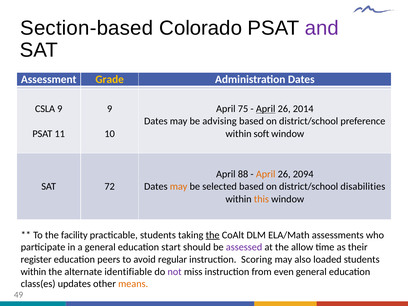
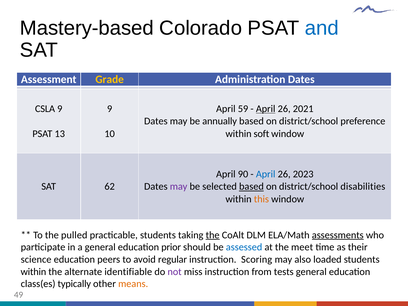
Section-based: Section-based -> Mastery-based (87, 28)
and colour: purple -> blue (322, 28)
75: 75 -> 59 (243, 109)
2014: 2014 -> 2021 (303, 109)
advising: advising -> annually (220, 121)
11: 11 -> 13 (60, 134)
88: 88 -> 90 (243, 174)
April colour: orange -> blue (266, 174)
2094: 2094 -> 2023 (303, 174)
72: 72 -> 62 (110, 187)
may colour: orange -> purple (179, 187)
based underline: none -> present (251, 187)
facility: facility -> pulled (74, 235)
assessments underline: none -> present (338, 235)
start: start -> prior (171, 247)
assessed colour: purple -> blue (244, 247)
allow: allow -> meet (302, 247)
register: register -> science (36, 259)
even: even -> tests (284, 272)
updates: updates -> typically (74, 284)
